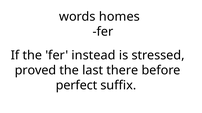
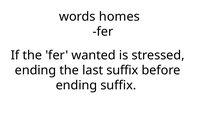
instead: instead -> wanted (94, 56)
proved: proved -> ending (35, 71)
last there: there -> suffix (122, 71)
perfect: perfect -> ending (76, 86)
